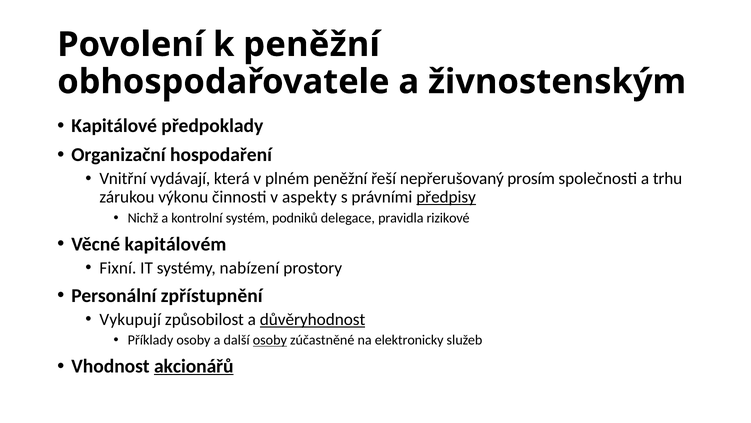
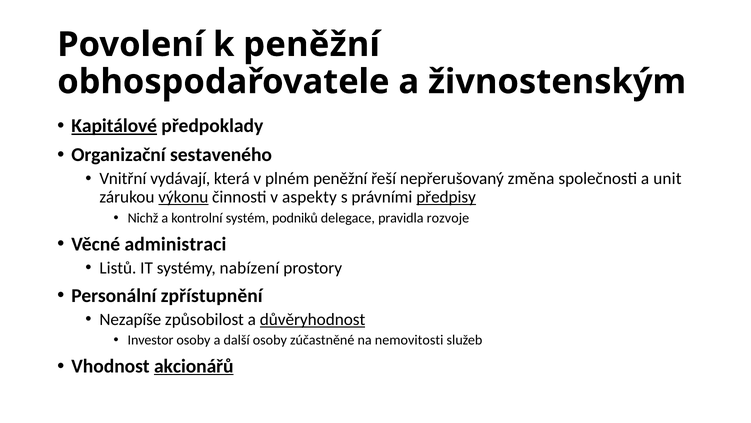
Kapitálové underline: none -> present (114, 126)
hospodaření: hospodaření -> sestaveného (221, 155)
prosím: prosím -> změna (531, 178)
trhu: trhu -> unit (667, 178)
výkonu underline: none -> present (183, 197)
rizikové: rizikové -> rozvoje (448, 218)
kapitálovém: kapitálovém -> administraci (175, 244)
Fixní: Fixní -> Listů (118, 268)
Vykupují: Vykupují -> Nezapíše (130, 319)
Příklady: Příklady -> Investor (151, 340)
osoby underline: present -> none (270, 340)
elektronicky: elektronicky -> nemovitosti (409, 340)
